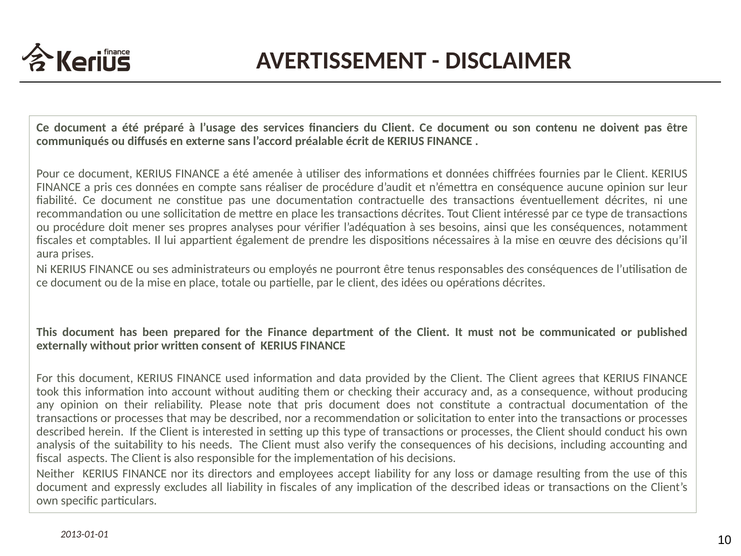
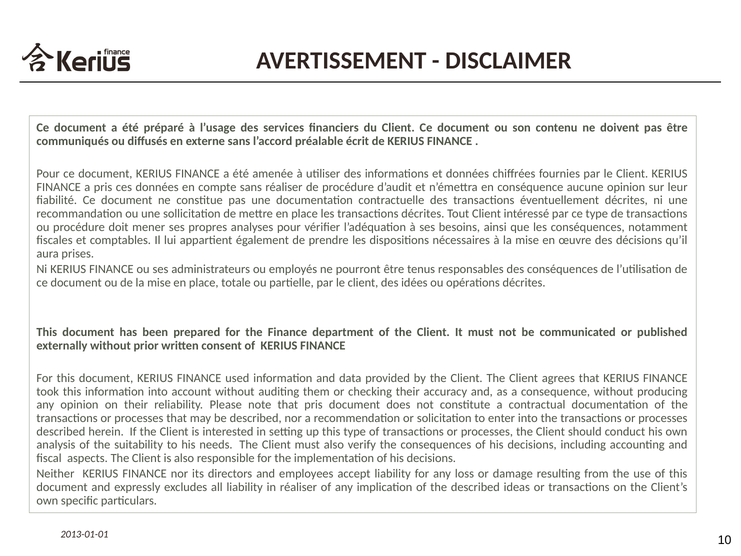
in fiscales: fiscales -> réaliser (298, 487)
